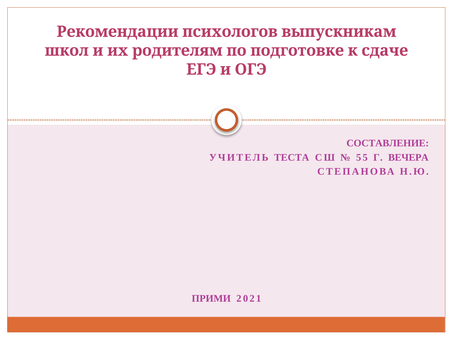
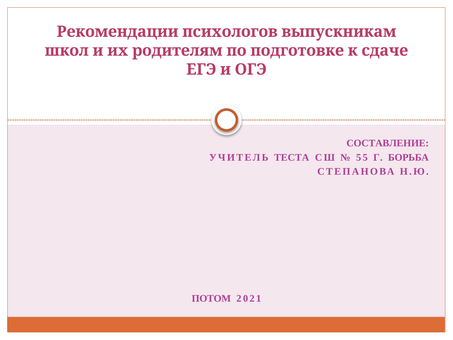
ВЕЧЕРА: ВЕЧЕРА -> БОРЬБА (408, 157)
ПРИМИ: ПРИМИ -> ПОТОМ (211, 298)
